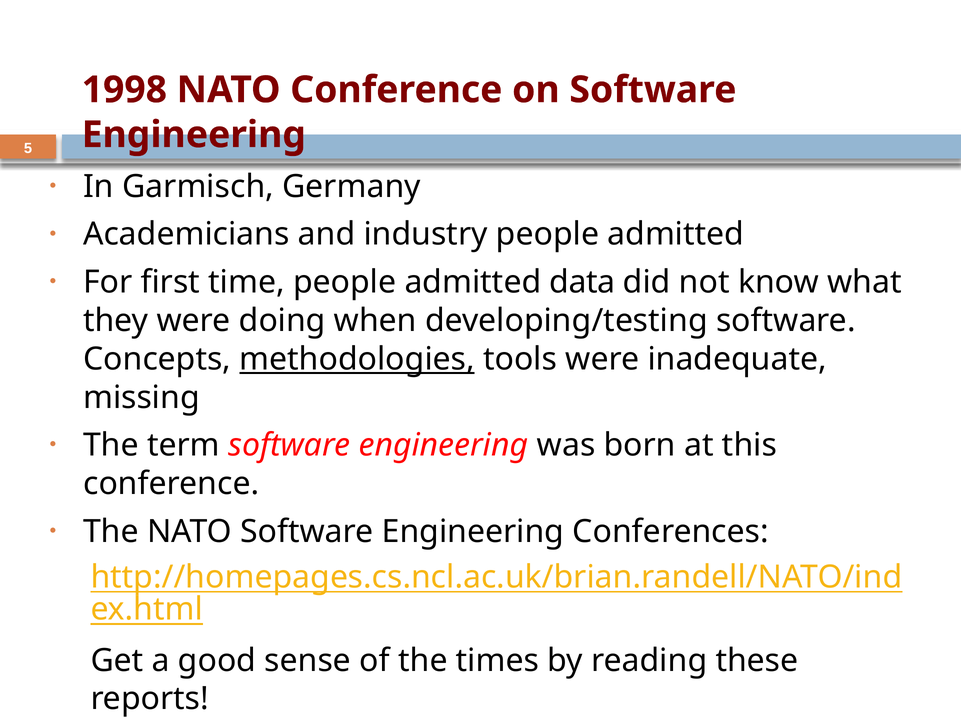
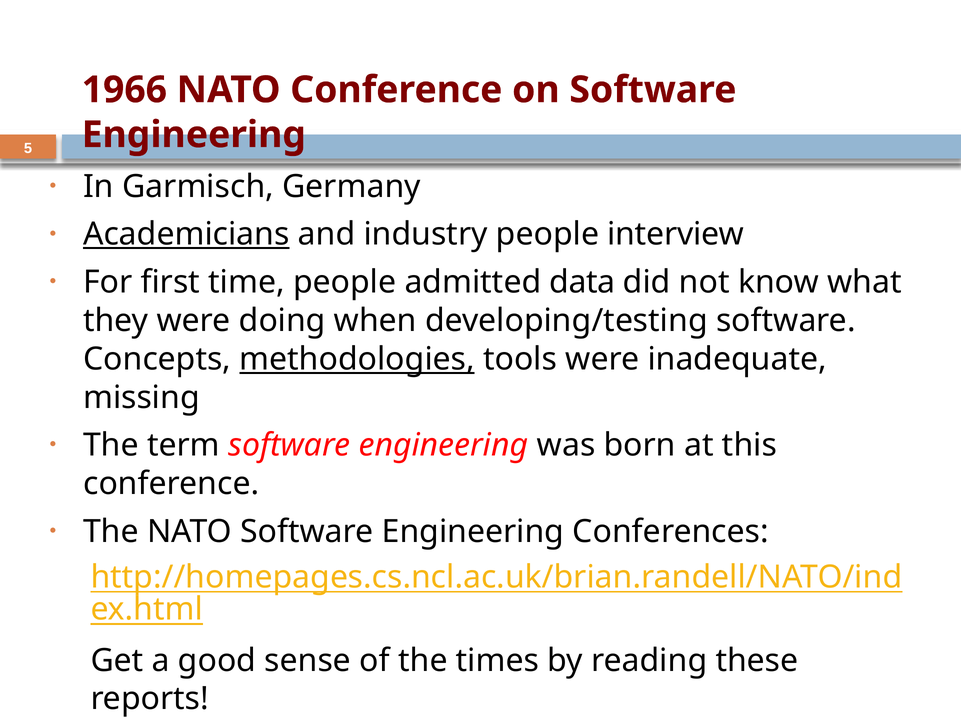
1998: 1998 -> 1966 (124, 90)
Academicians underline: none -> present (186, 234)
industry people admitted: admitted -> interview (676, 234)
